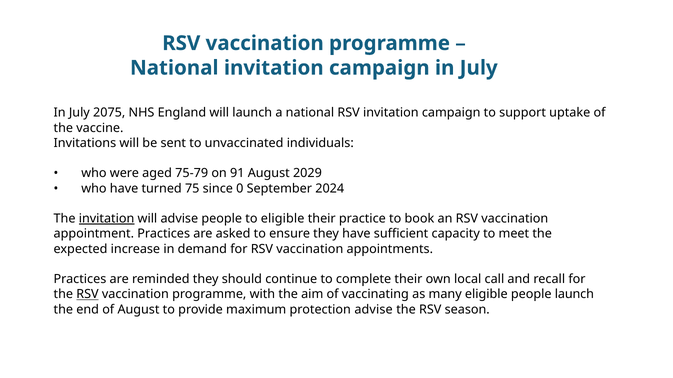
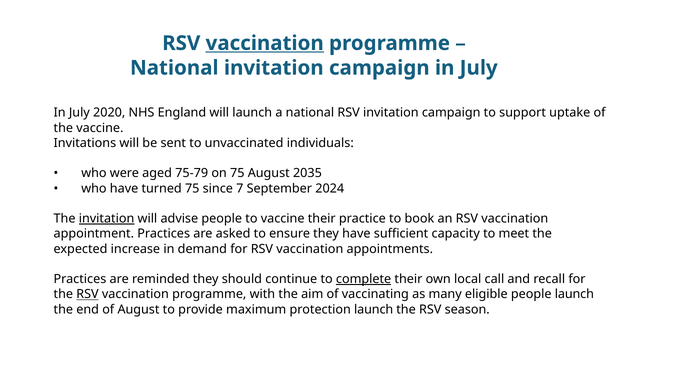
vaccination underline: none -> present (265, 43)
2075: 2075 -> 2020 (109, 113)
on 91: 91 -> 75 (237, 174)
2029: 2029 -> 2035 (307, 174)
0: 0 -> 7 (240, 189)
to eligible: eligible -> vaccine (283, 219)
complete underline: none -> present (364, 280)
protection advise: advise -> launch (374, 310)
